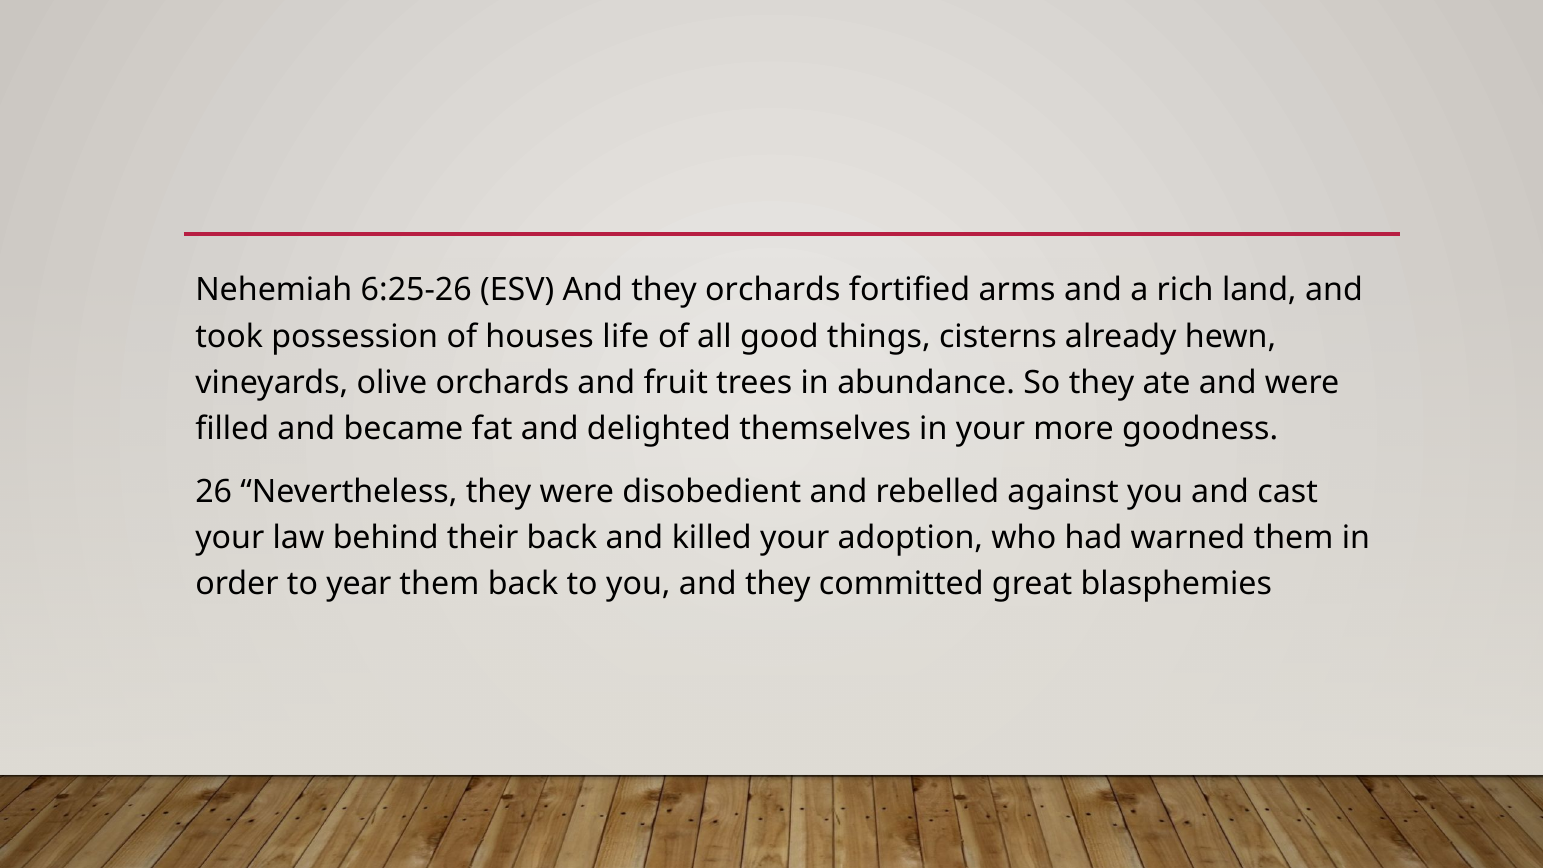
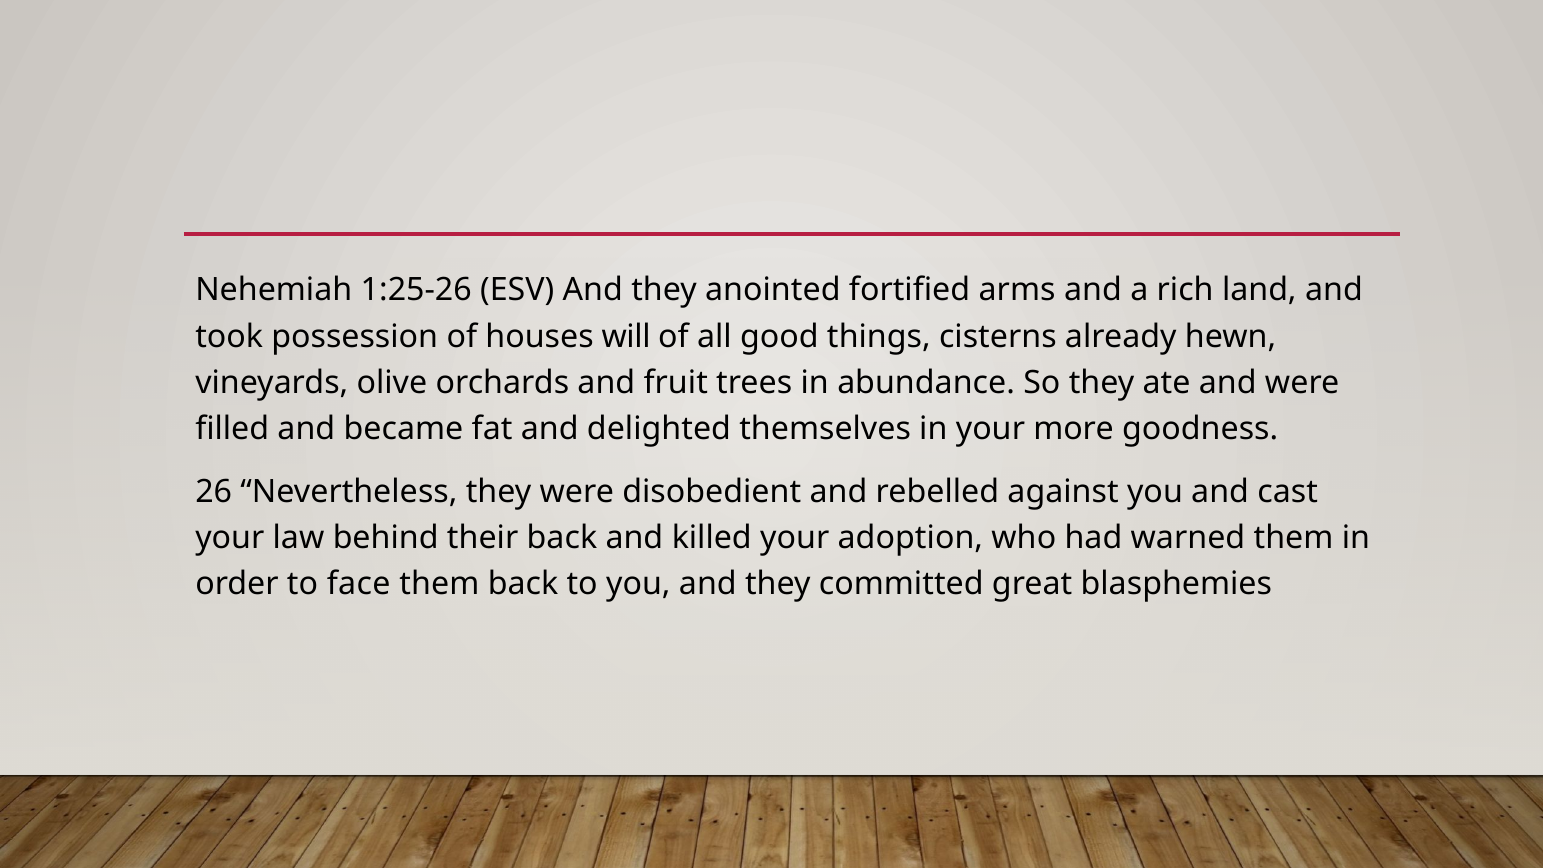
6:25-26: 6:25-26 -> 1:25-26 (416, 290)
they orchards: orchards -> anointed (773, 290)
life: life -> will (626, 336)
year: year -> face (359, 584)
